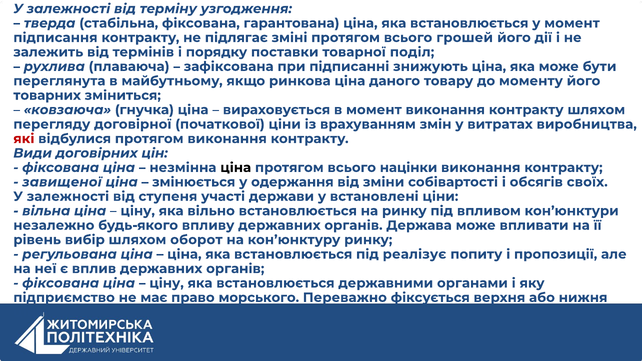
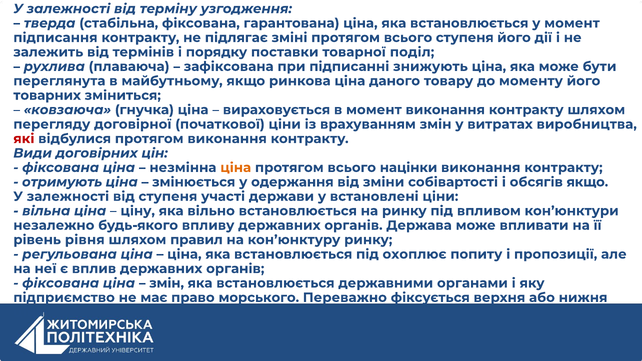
всього грошей: грошей -> ступеня (465, 38)
ціна colour: black -> orange (236, 168)
завищеної: завищеної -> отримують (62, 182)
обсягів своїх: своїх -> якщо (587, 182)
вибір: вибір -> рівня (85, 240)
оборот: оборот -> правил (197, 240)
реалізує: реалізує -> охоплює (414, 254)
ціну: ціну -> змін (167, 283)
